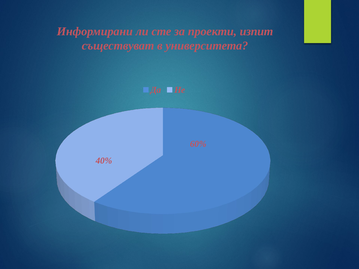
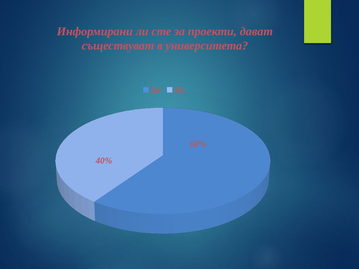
изпит: изпит -> дават (256, 31)
